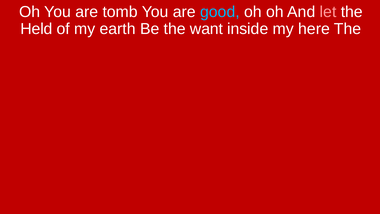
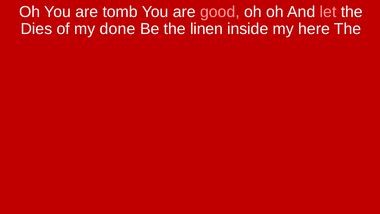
good colour: light blue -> pink (220, 12)
Held: Held -> Dies (36, 29)
earth: earth -> done (118, 29)
want: want -> linen (206, 29)
